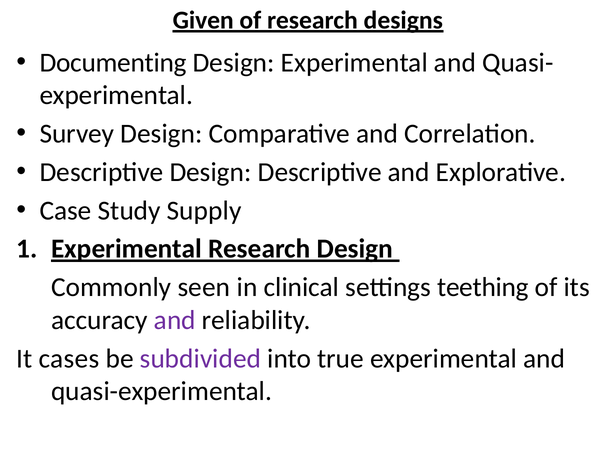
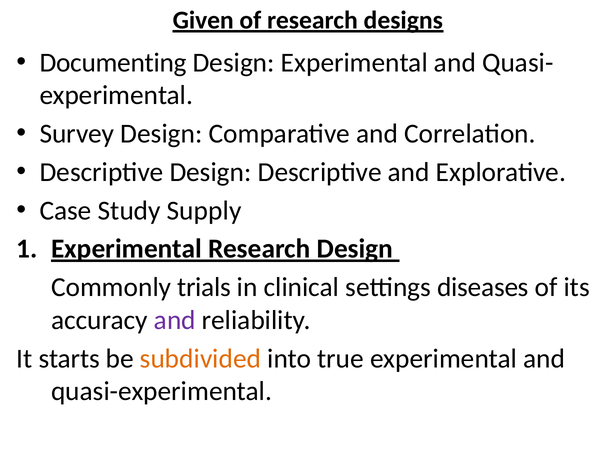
seen: seen -> trials (204, 287)
teething: teething -> diseases (483, 287)
cases: cases -> starts (69, 358)
subdivided colour: purple -> orange (200, 358)
